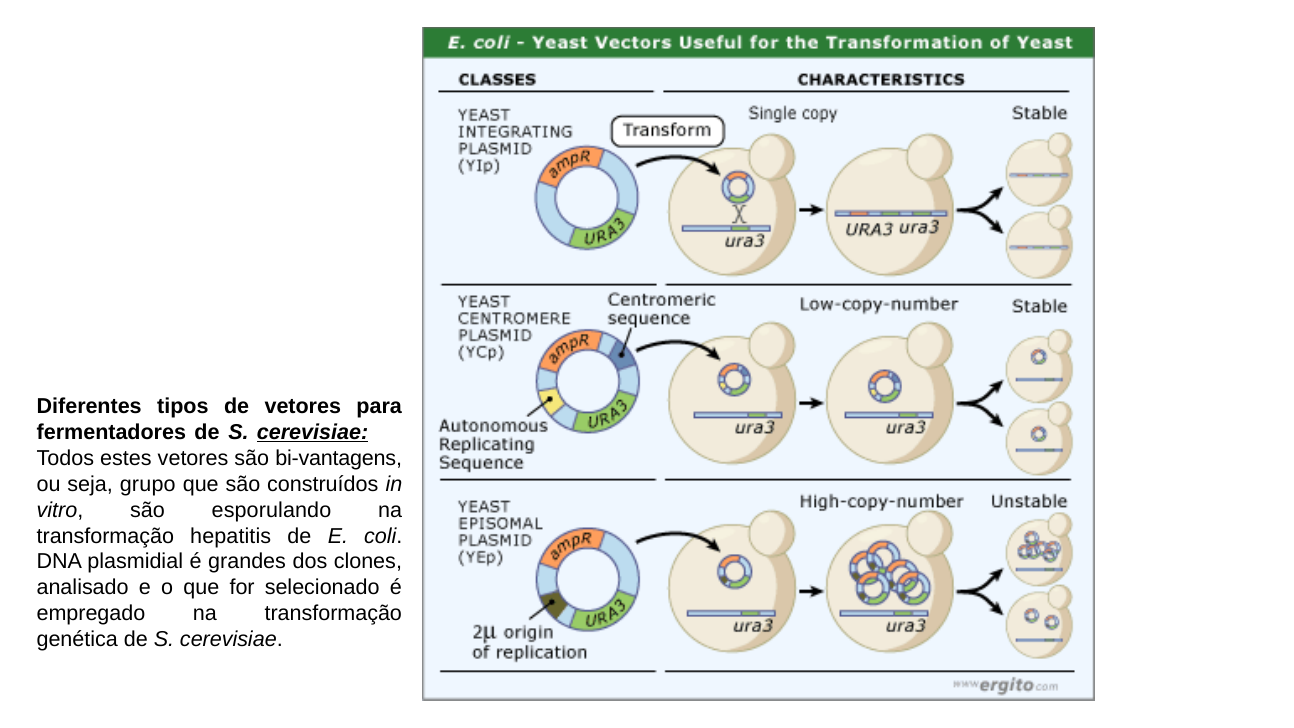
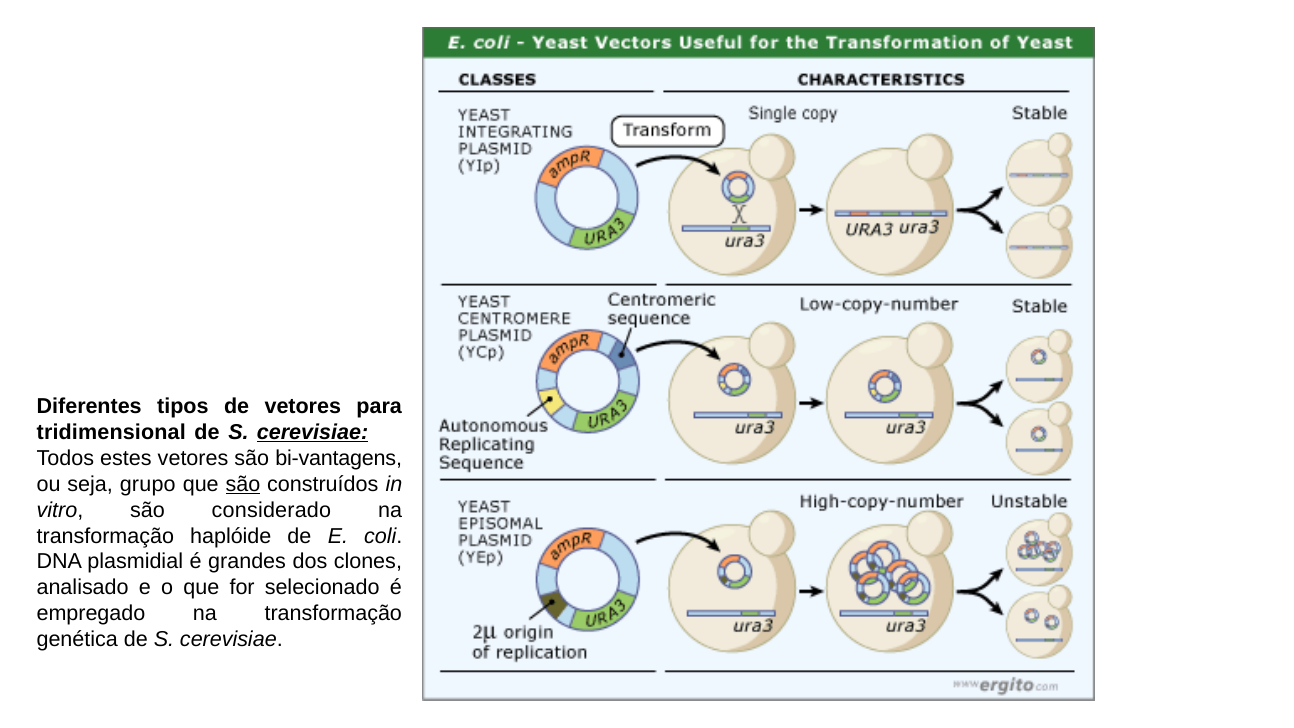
fermentadores: fermentadores -> tridimensional (111, 432)
são underline: none -> present (243, 484)
esporulando: esporulando -> considerado (271, 510)
hepatitis: hepatitis -> haplóide (231, 536)
